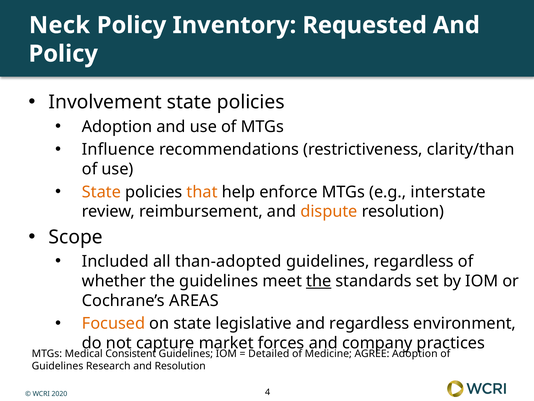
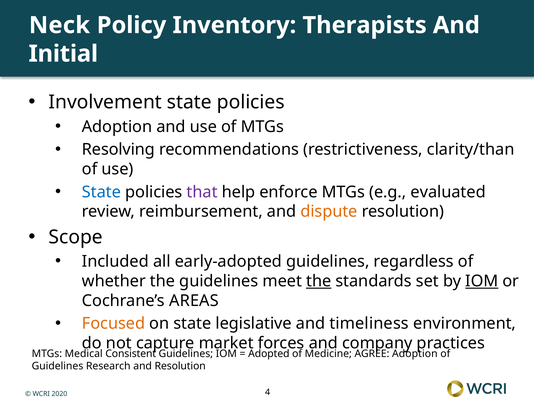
Requested: Requested -> Therapists (365, 25)
Policy: Policy -> Initial (63, 54)
Influence: Influence -> Resolving (118, 149)
State colour: orange -> blue (101, 192)
that colour: orange -> purple (202, 192)
interstate: interstate -> evaluated (448, 192)
than-adopted: than-adopted -> early-adopted (228, 261)
IOM underline: none -> present (482, 281)
and regardless: regardless -> timeliness (369, 323)
Detailed: Detailed -> Adopted (269, 353)
